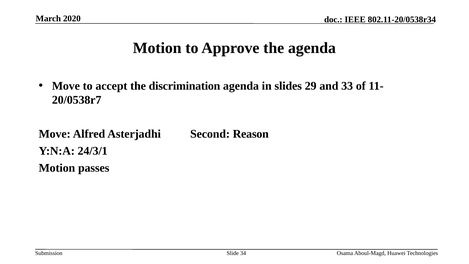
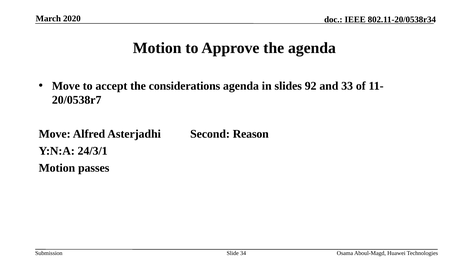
discrimination: discrimination -> considerations (185, 86)
29: 29 -> 92 (311, 86)
